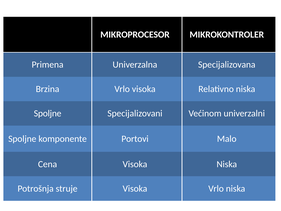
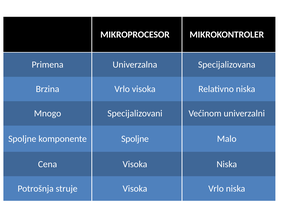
Spoljne: Spoljne -> Mnogo (48, 113)
komponente Portovi: Portovi -> Spoljne (135, 139)
